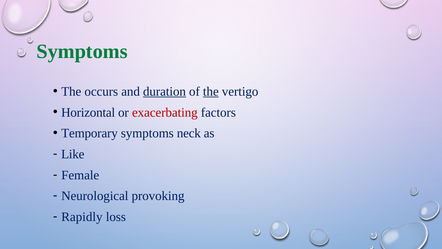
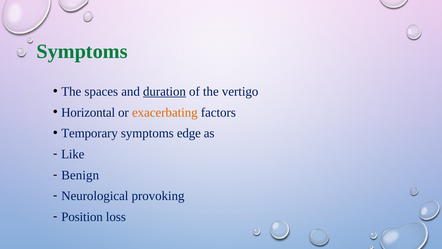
occurs: occurs -> spaces (101, 91)
the underline: present -> none (211, 91)
exacerbating colour: red -> orange (165, 112)
neck: neck -> edge (189, 133)
Female: Female -> Benign (80, 175)
Rapidly: Rapidly -> Position (82, 217)
